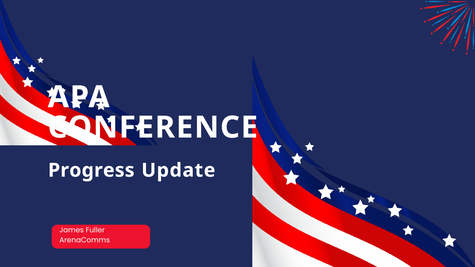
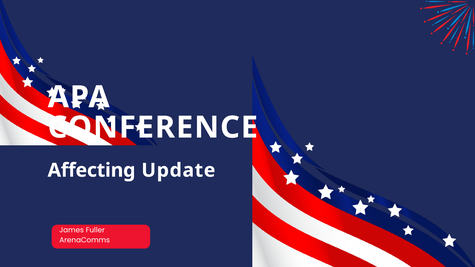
Progress: Progress -> Affecting (91, 170)
